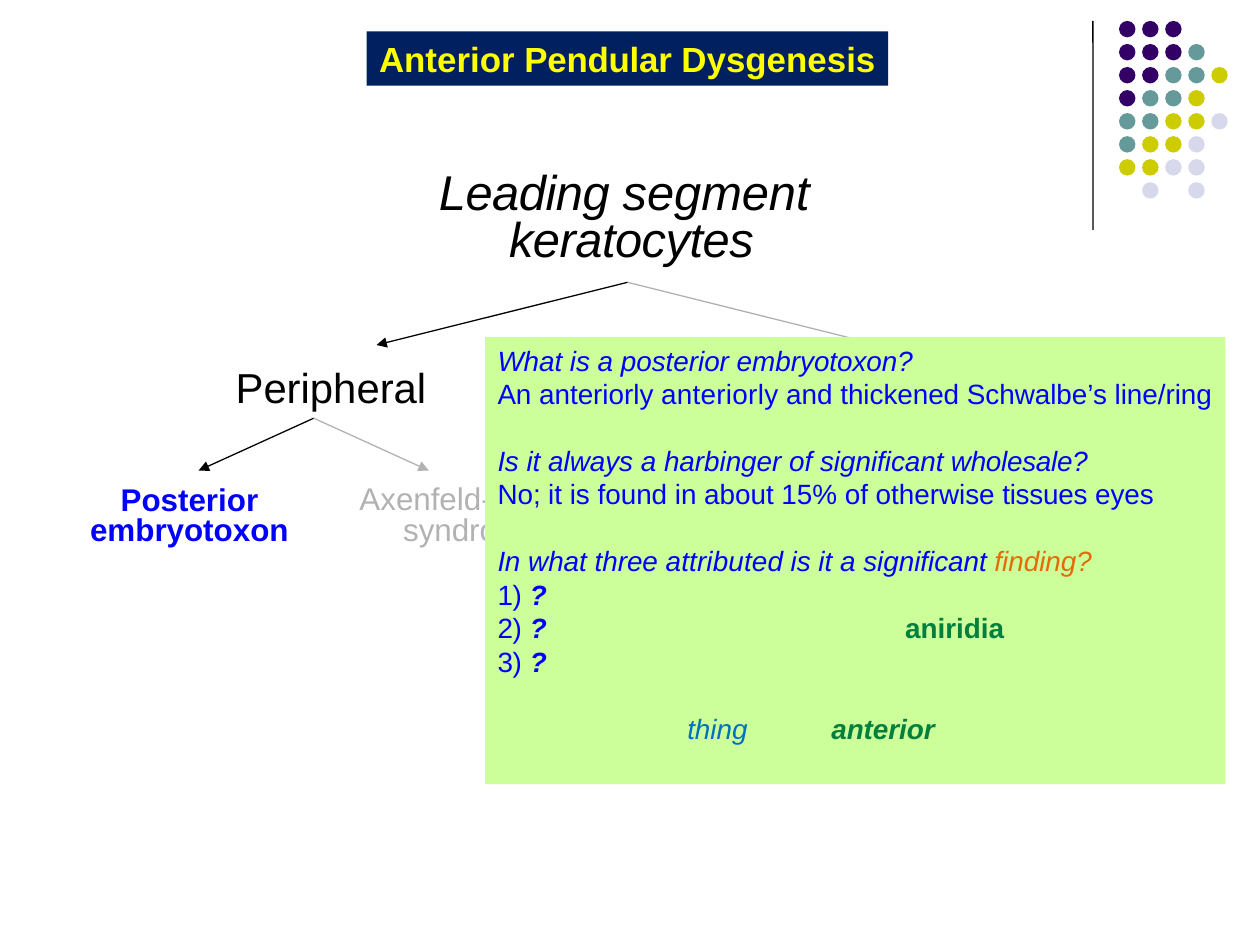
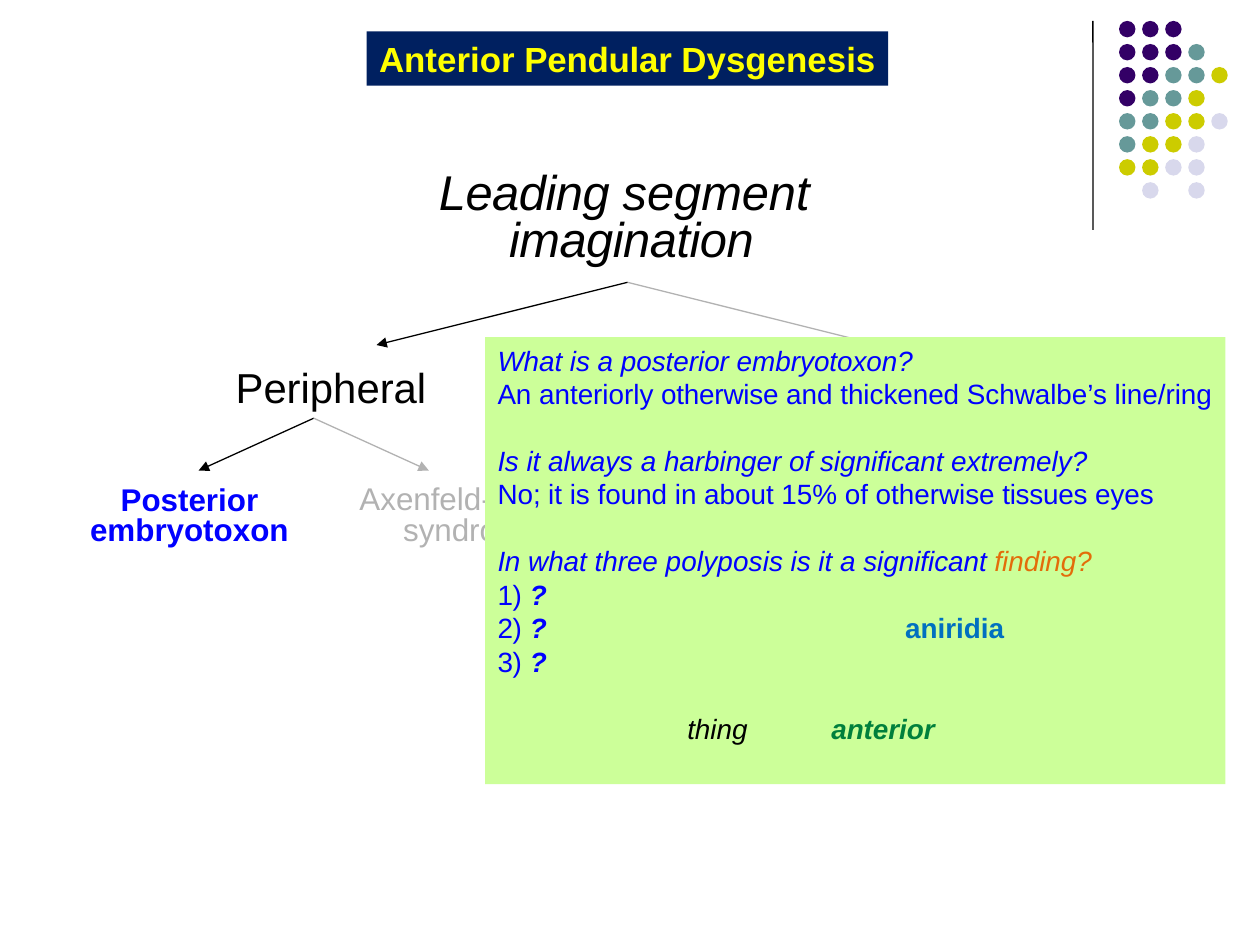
keratocytes: keratocytes -> imagination (631, 242)
anteriorly anteriorly: anteriorly -> otherwise (720, 396)
wholesale: wholesale -> extremely (1019, 462)
attributed: attributed -> polyposis (724, 563)
aniridia colour: green -> blue (955, 630)
thing colour: blue -> black (717, 730)
